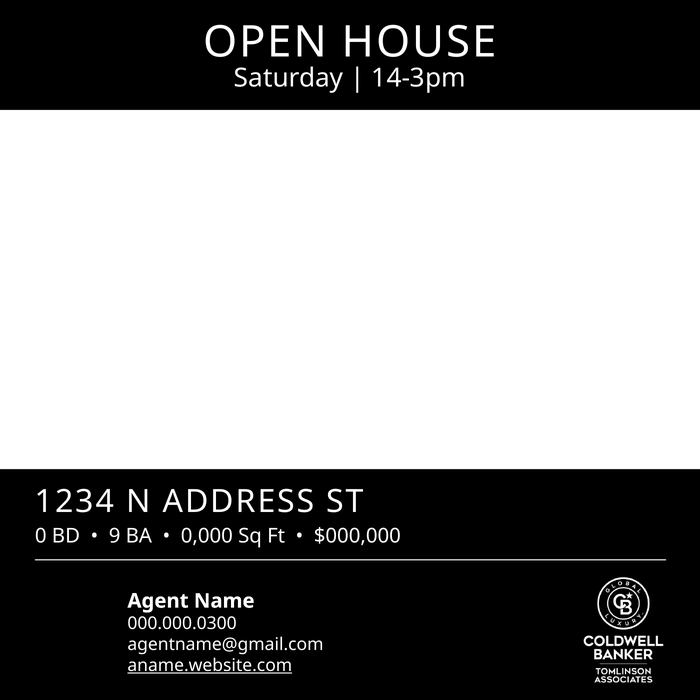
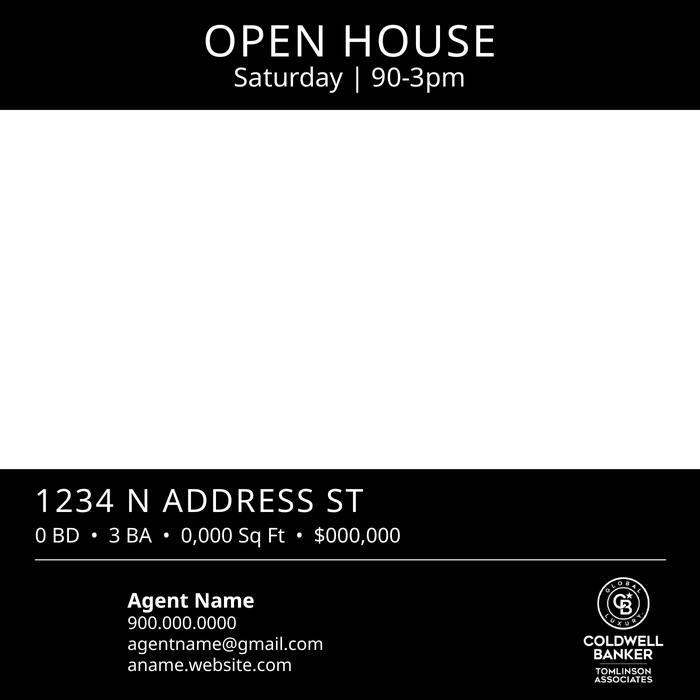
14-3pm: 14-3pm -> 90-3pm (419, 78)
9: 9 -> 3 (115, 536)
000.000.0300: 000.000.0300 -> 900.000.0000 (182, 624)
aname.website.com underline: present -> none (210, 666)
